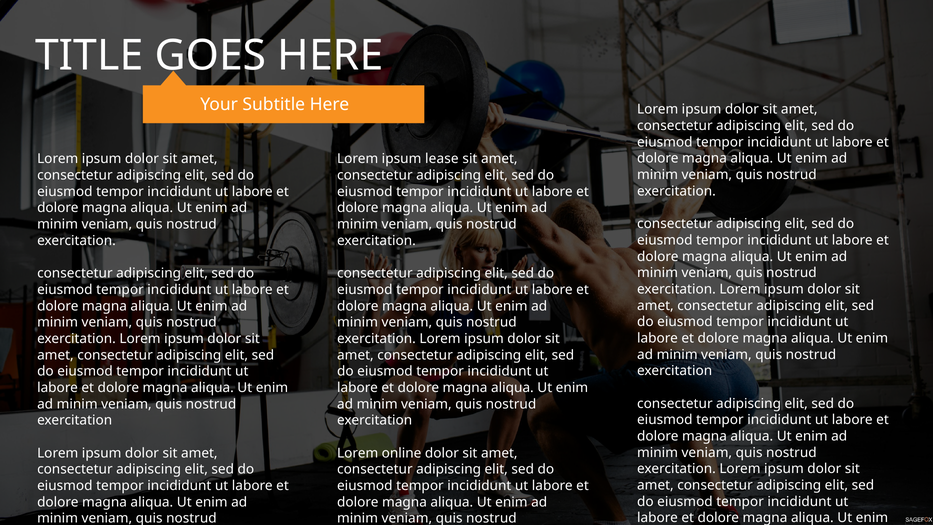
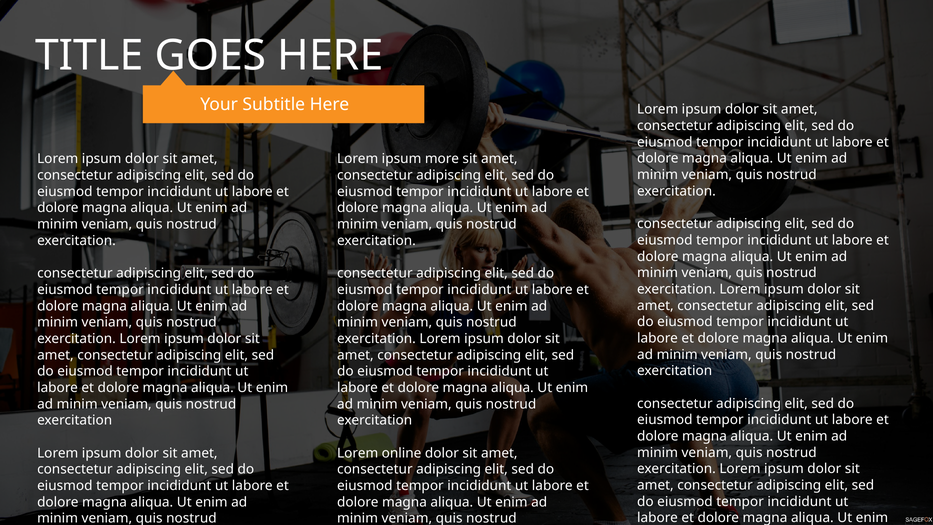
lease: lease -> more (442, 159)
